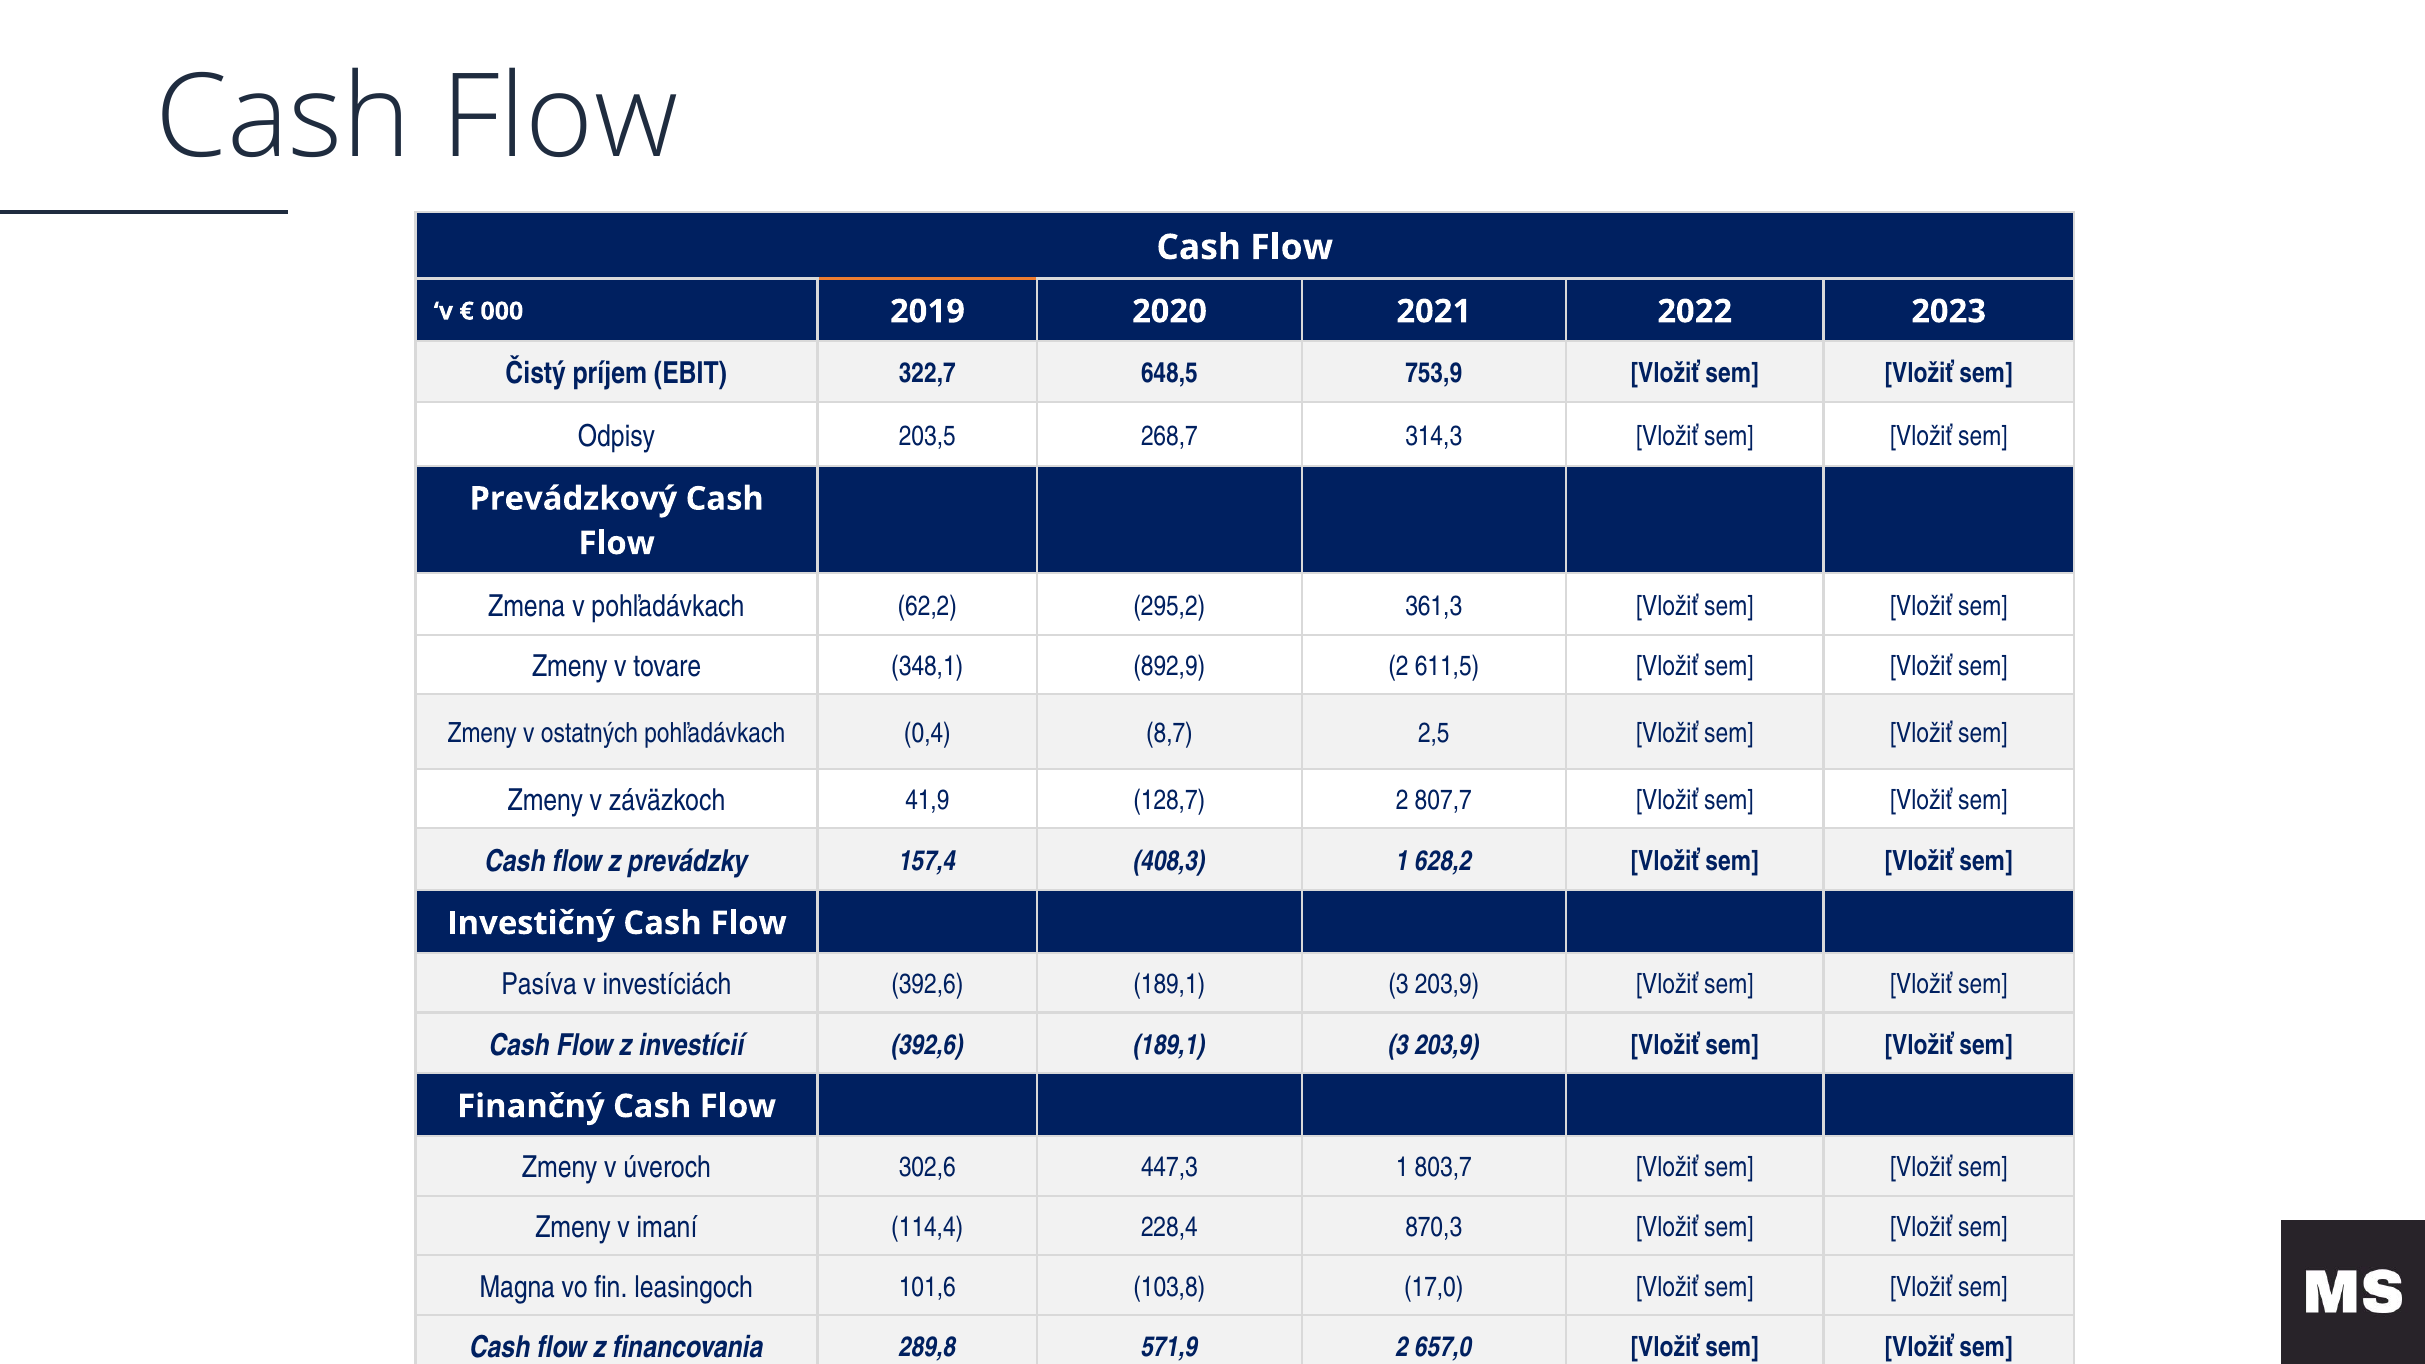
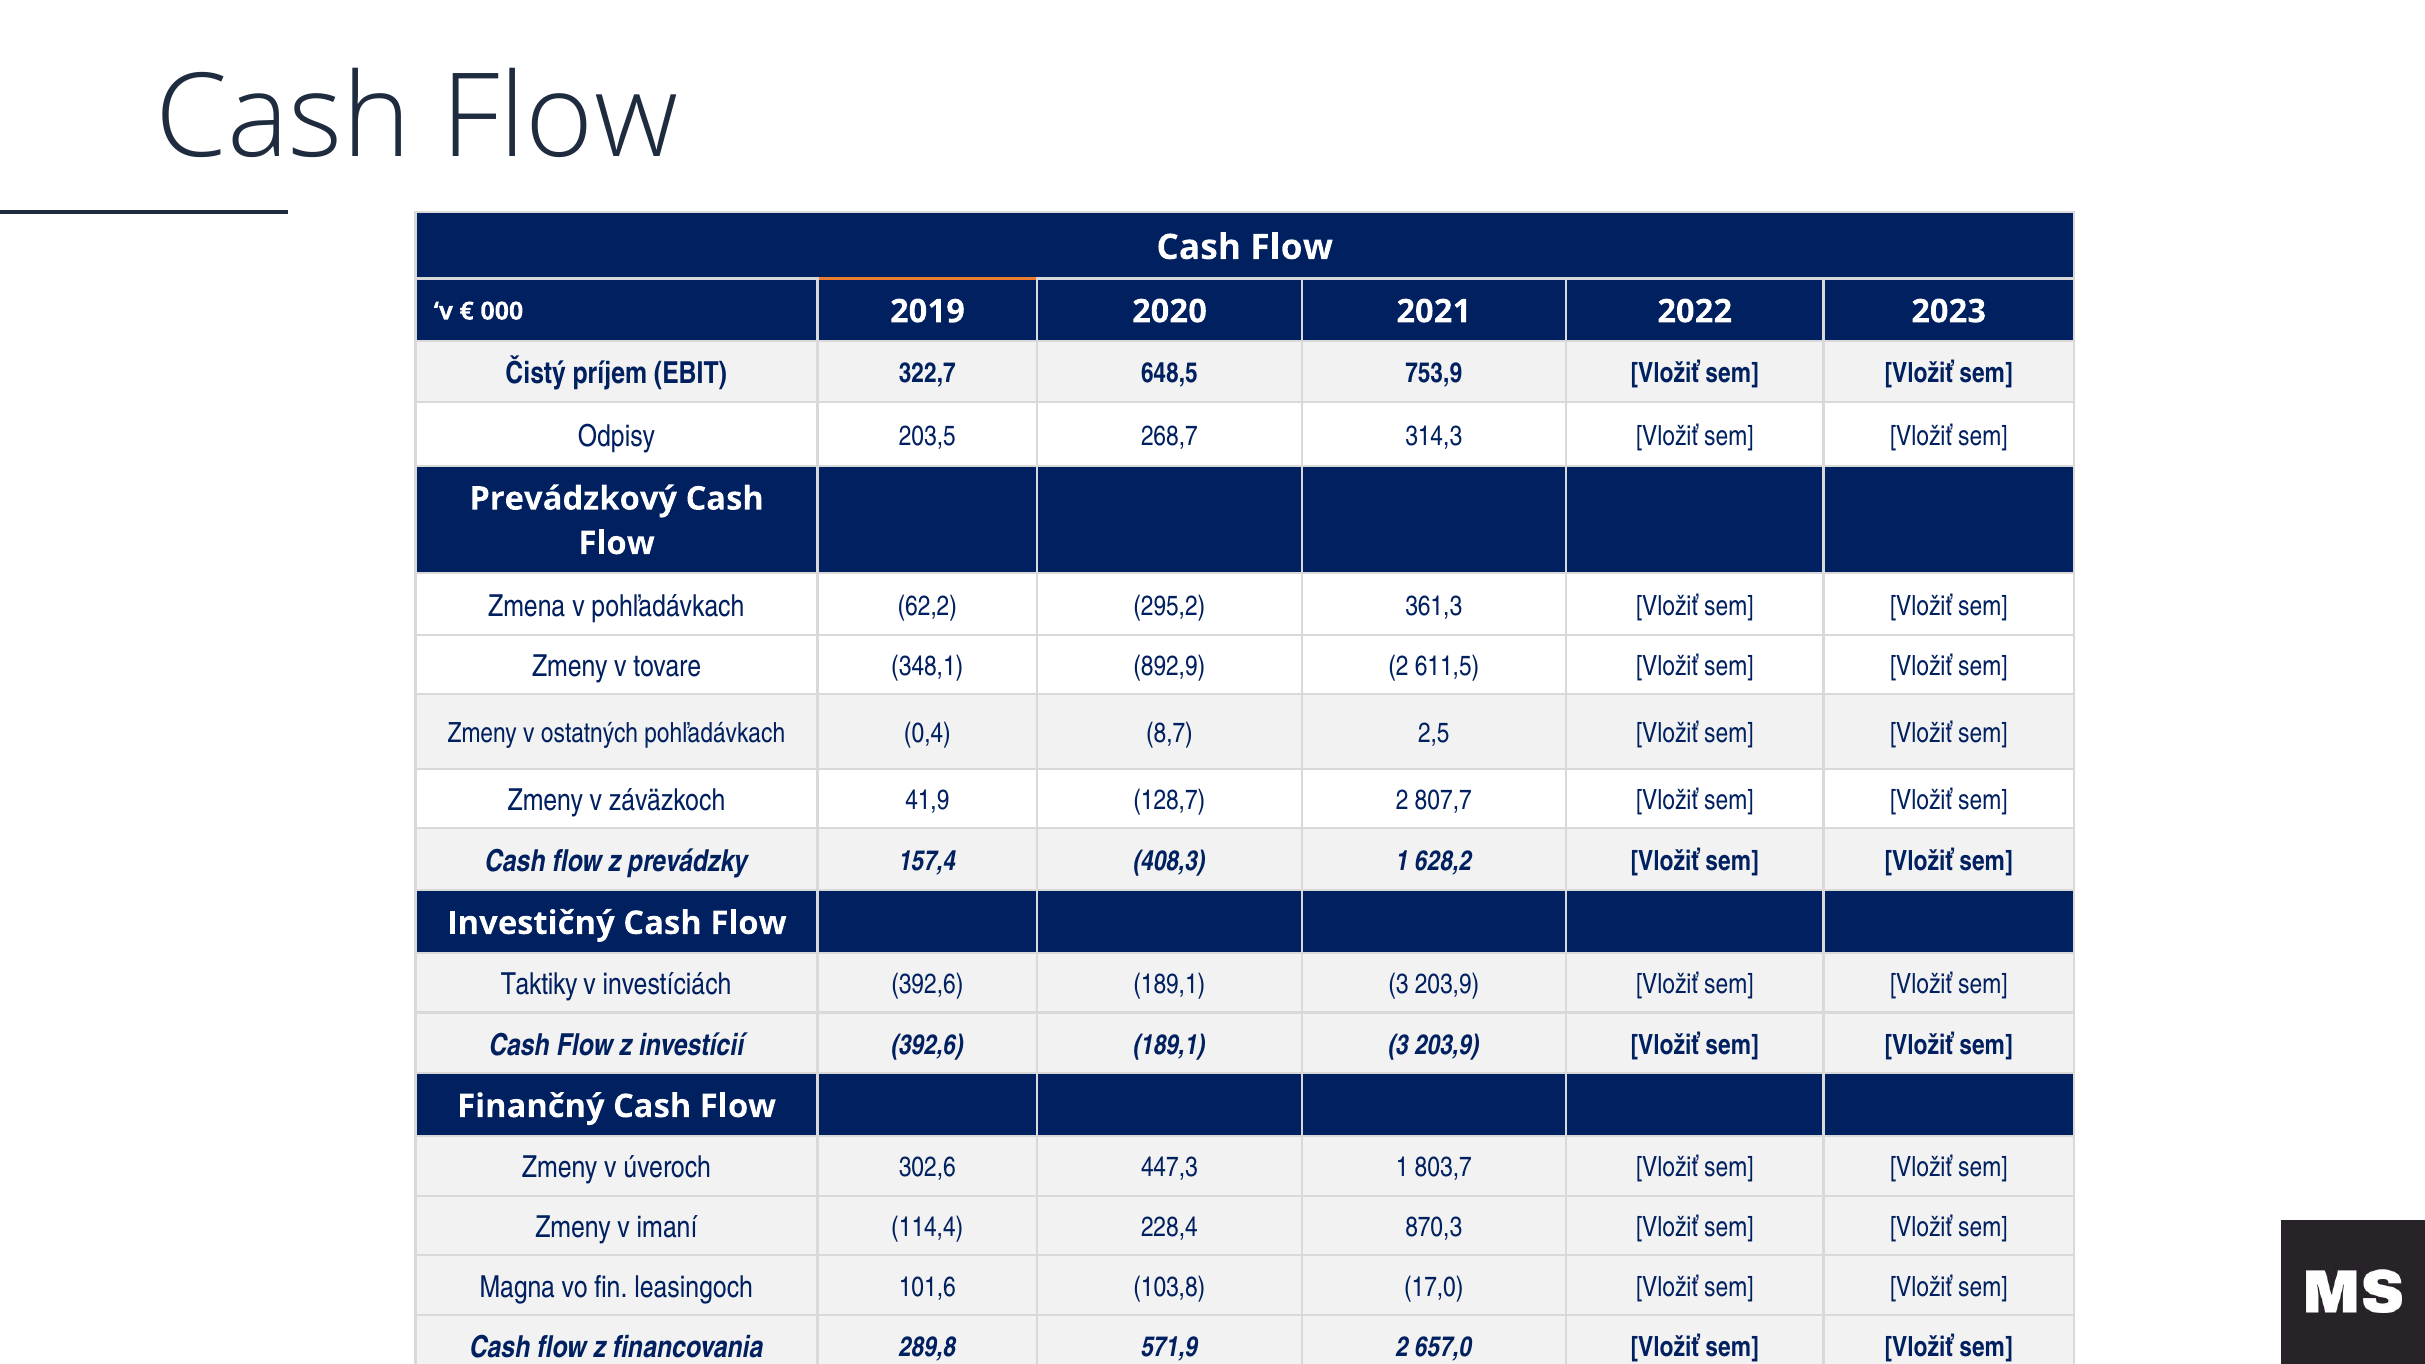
Pasíva: Pasíva -> Taktiky (539, 985)
